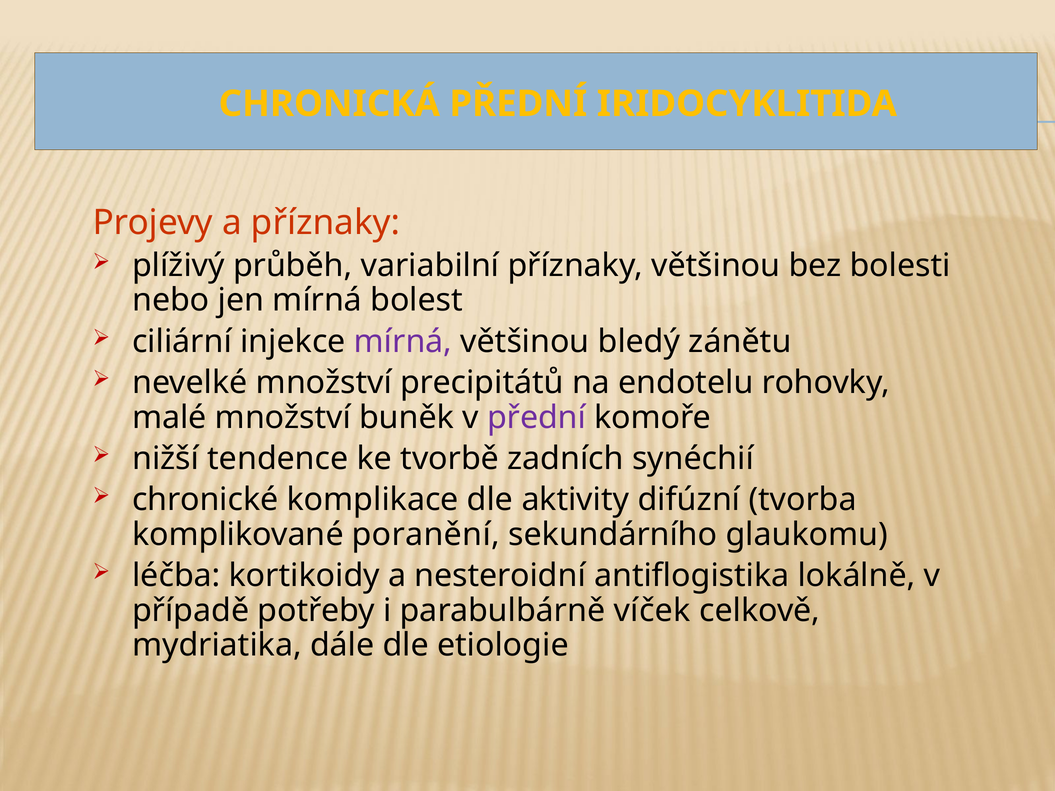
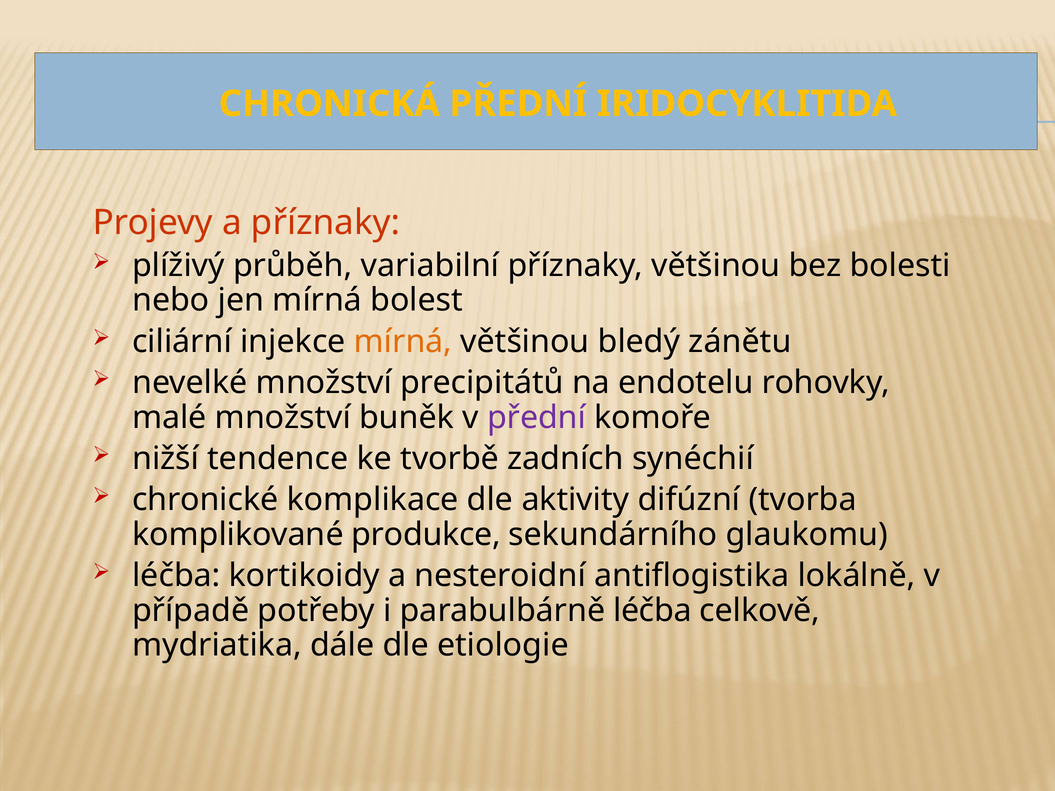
mírná colour: purple -> orange (403, 342)
poranění: poranění -> produkce (426, 535)
parabulbárně víček: víček -> léčba (652, 611)
